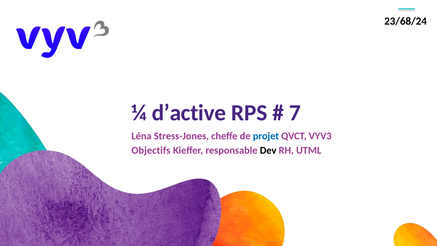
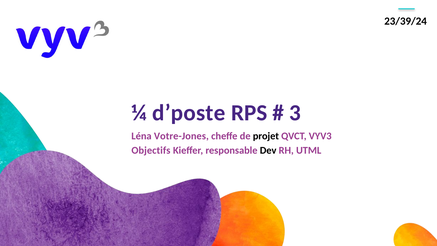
23/68/24: 23/68/24 -> 23/39/24 (406, 21)
d’active: d’active -> d’poste (189, 113)
7: 7 -> 3 (295, 113)
Stress-Jones: Stress-Jones -> Votre-Jones (181, 136)
projet colour: blue -> black (266, 136)
